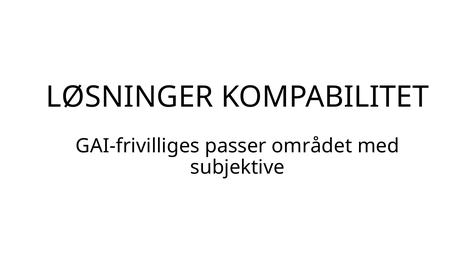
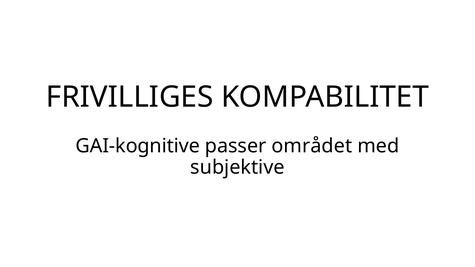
LØSNINGER: LØSNINGER -> FRIVILLIGES (130, 97)
GAI-frivilliges: GAI-frivilliges -> GAI-kognitive (138, 146)
